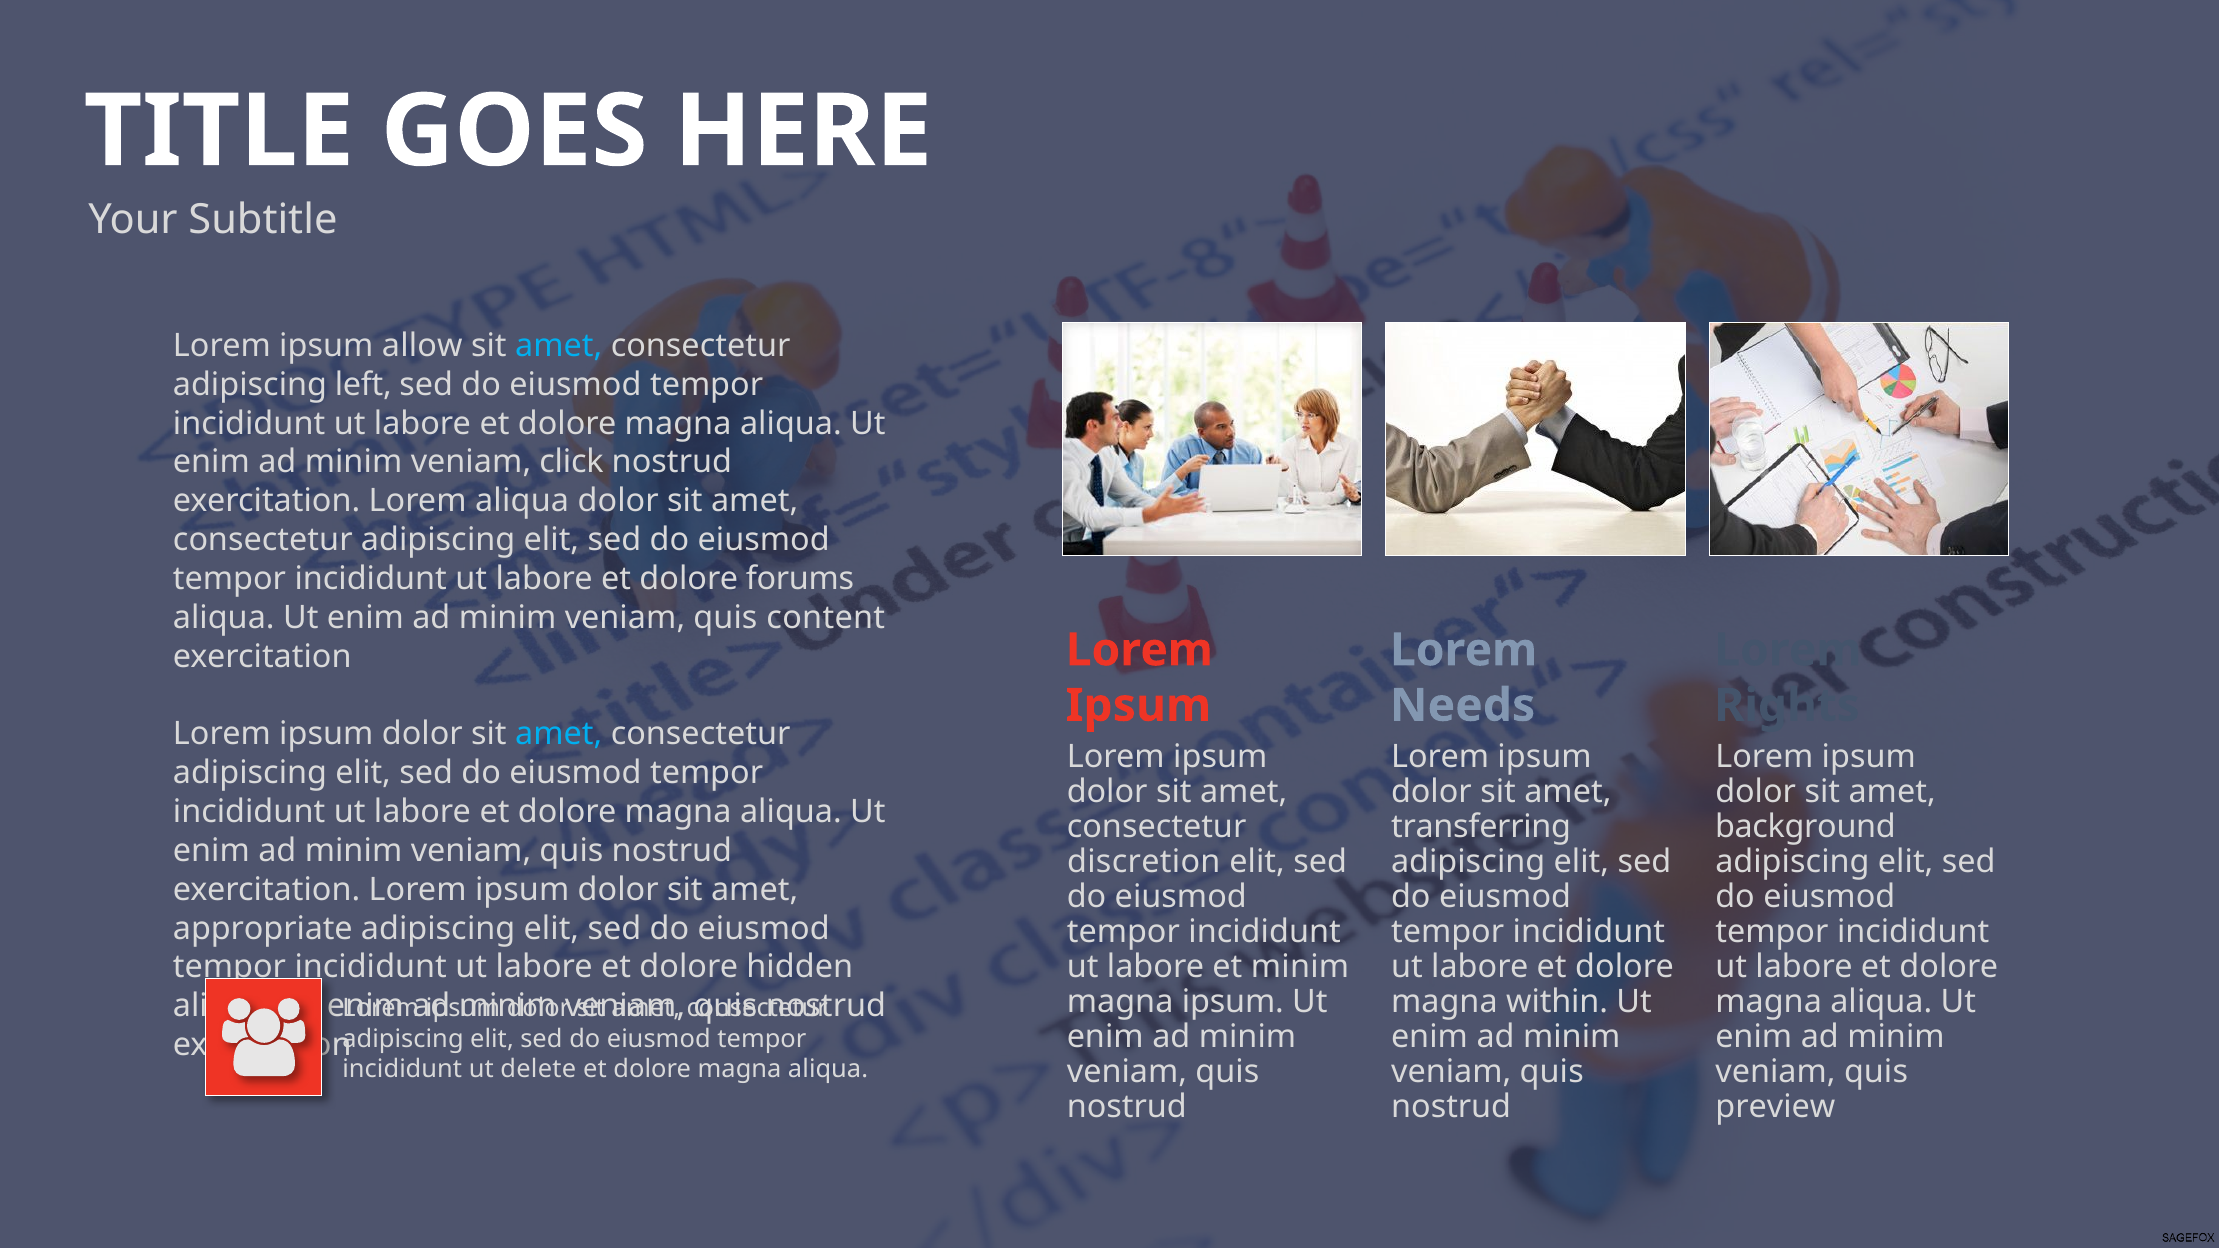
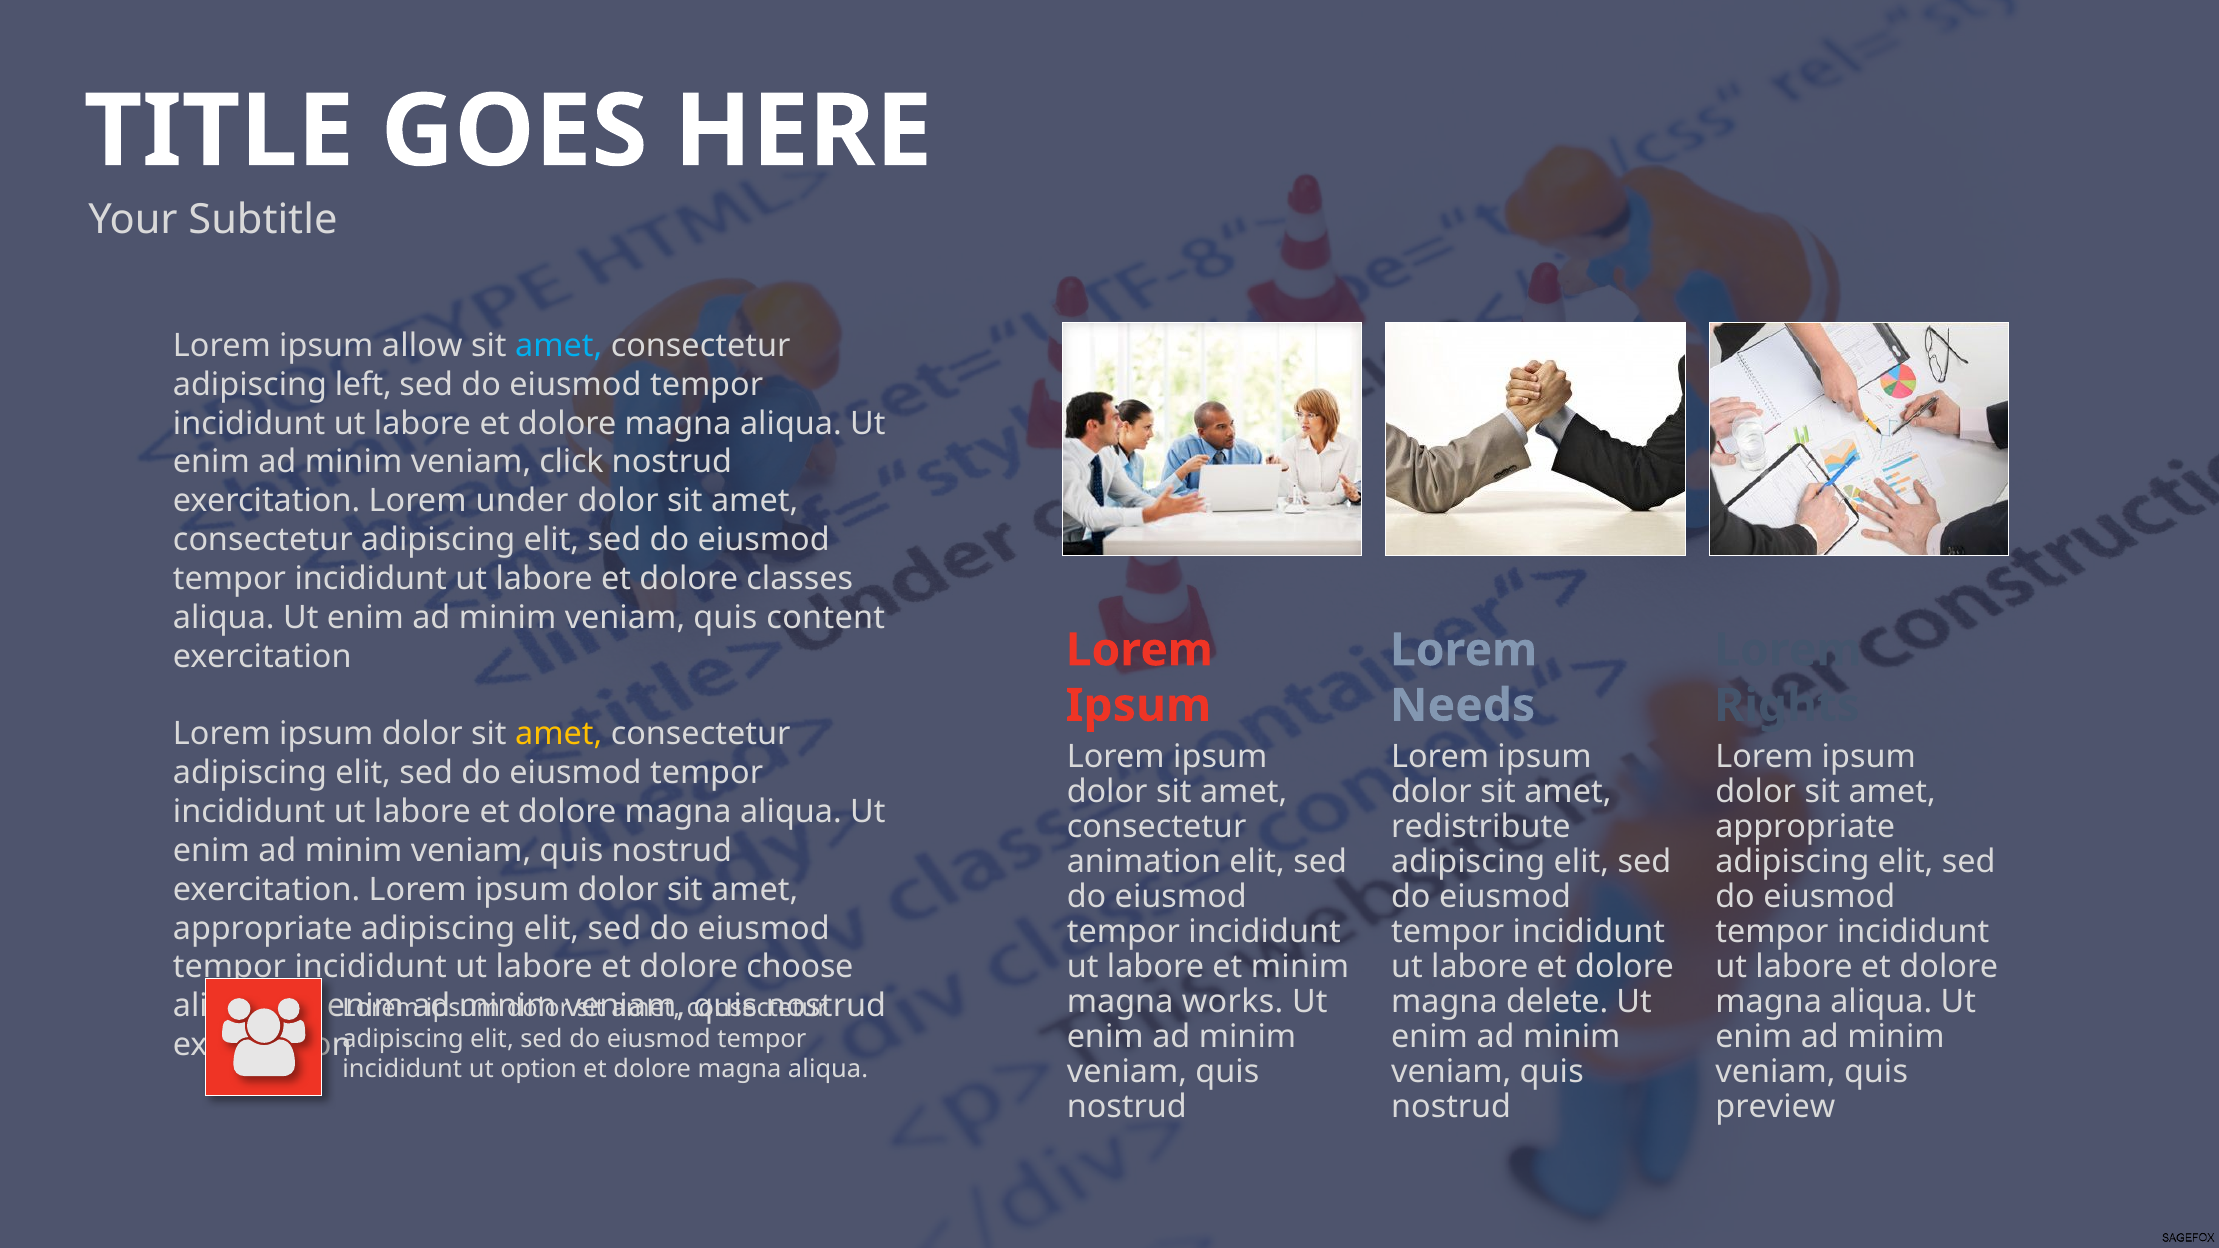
Lorem aliqua: aliqua -> under (522, 501)
forums: forums -> classes (800, 579)
amet colour: light blue -> yellow (559, 734)
transferring: transferring -> redistribute (1481, 827)
background: background -> appropriate (1805, 827)
discretion: discretion -> animation (1144, 862)
hidden: hidden -> choose (800, 967)
magna ipsum: ipsum -> works (1233, 1002)
within: within -> delete (1557, 1002)
delete: delete -> option (539, 1069)
